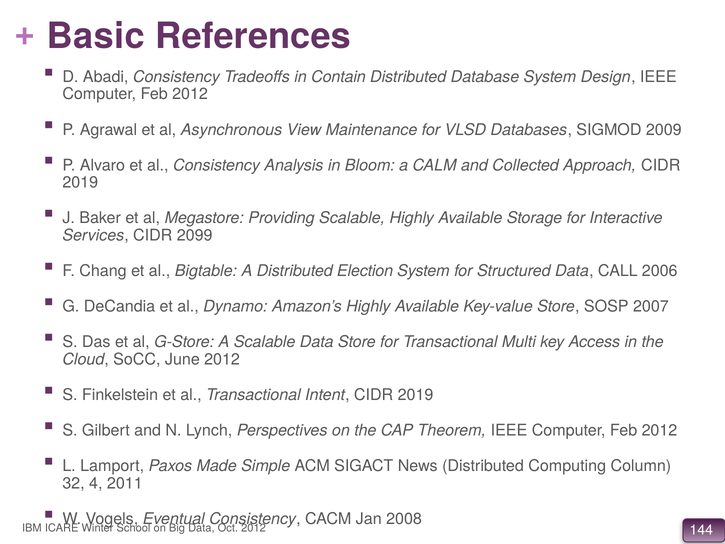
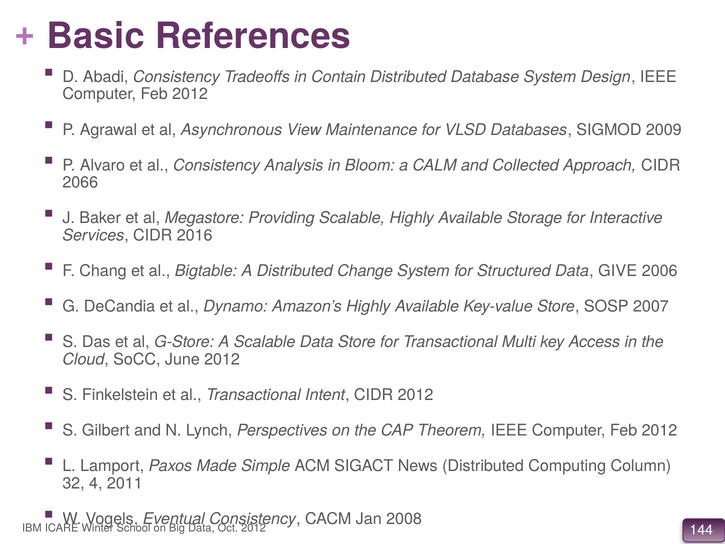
2019: 2019 -> 2066 (80, 183)
2099: 2099 -> 2016 (195, 235)
Election: Election -> Change (365, 271)
CALL: CALL -> GIVE (618, 271)
Intent CIDR 2019: 2019 -> 2012 (416, 395)
